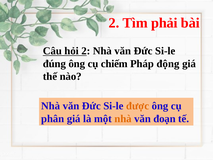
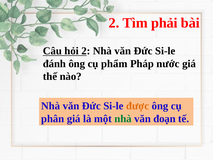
đúng: đúng -> đánh (54, 64)
chiếm: chiếm -> phẩm (114, 64)
động: động -> nước (168, 64)
nhà colour: orange -> green (123, 119)
